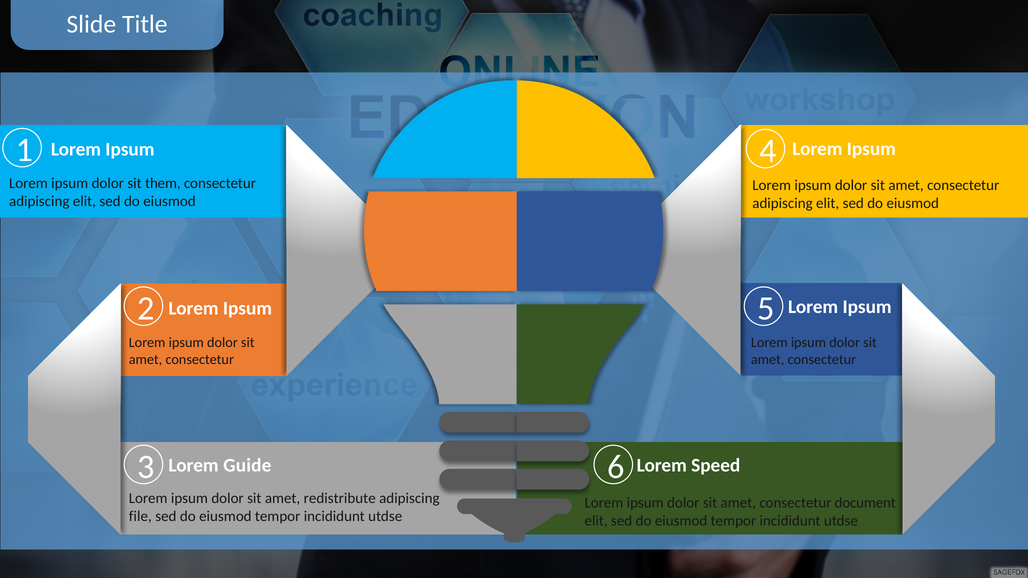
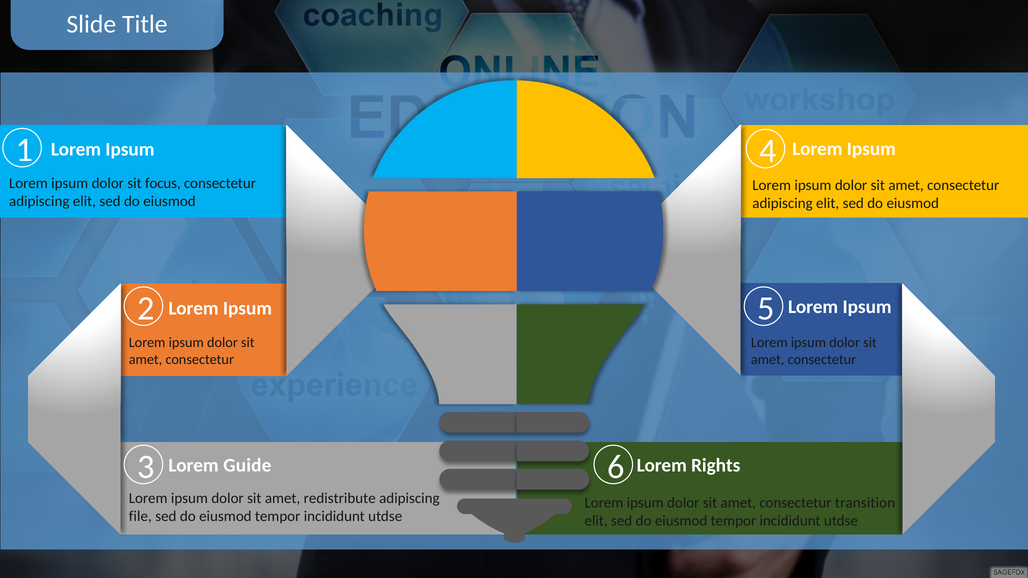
them: them -> focus (163, 183)
Speed: Speed -> Rights (716, 465)
document: document -> transition (865, 503)
